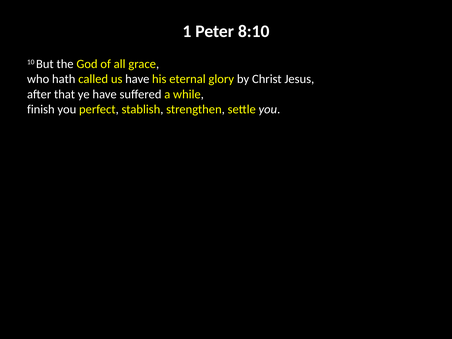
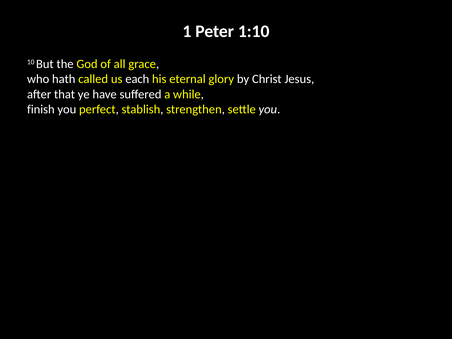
8:10: 8:10 -> 1:10 (254, 31)
us have: have -> each (137, 79)
